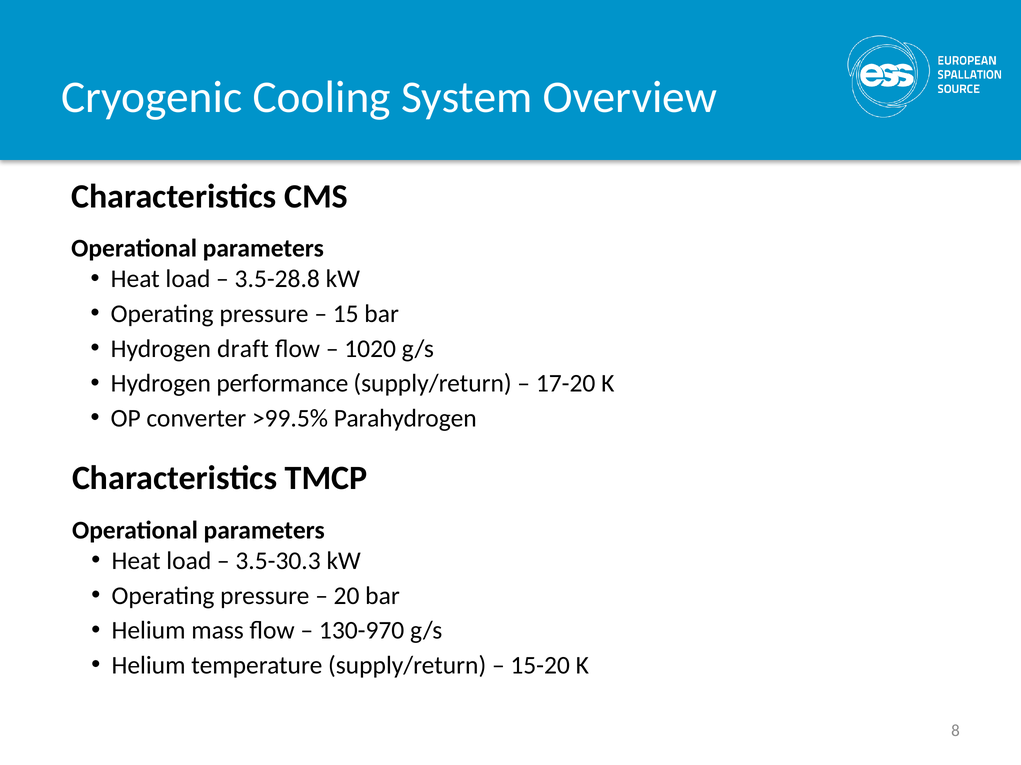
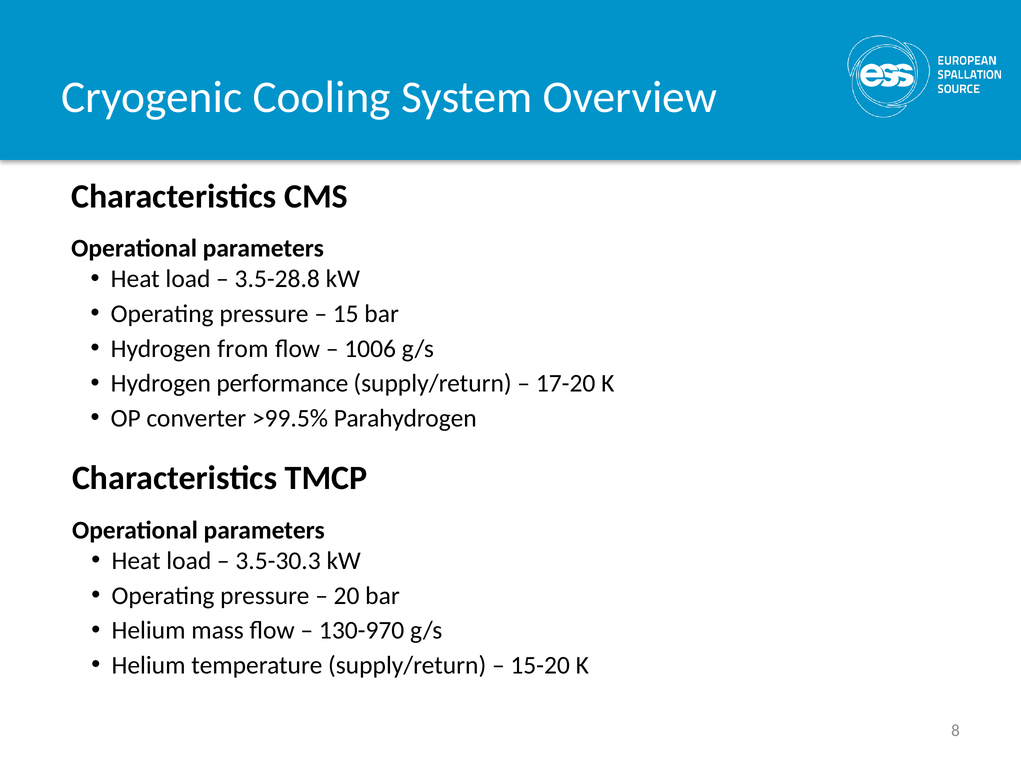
draft: draft -> from (243, 349)
1020: 1020 -> 1006 (370, 349)
